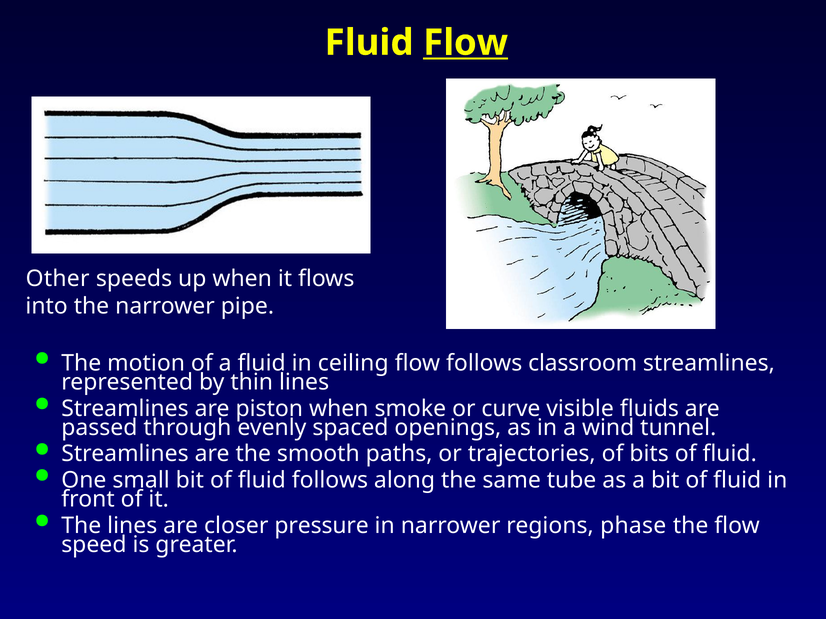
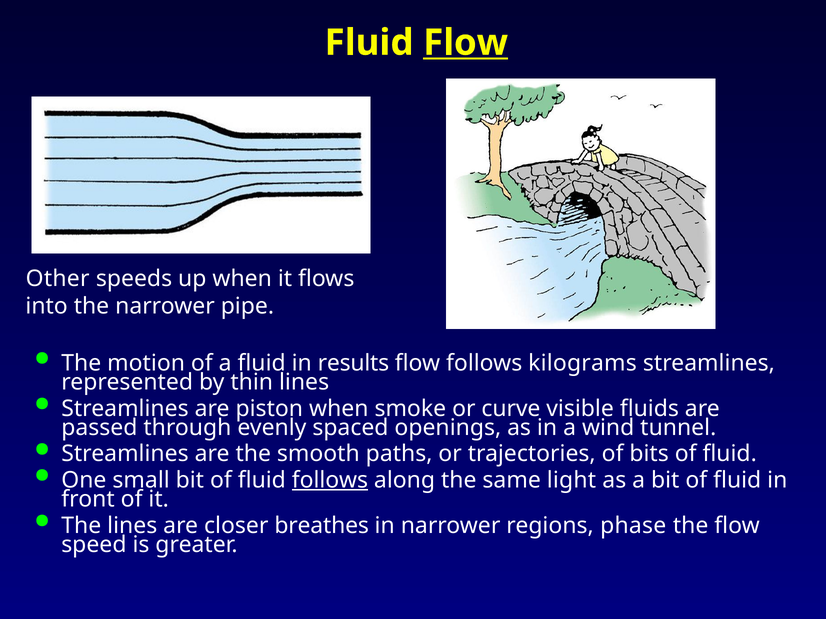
ceiling: ceiling -> results (353, 363)
classroom: classroom -> kilograms (582, 363)
follows underline: none -> present (330, 480)
tube: tube -> light (571, 480)
pressure: pressure -> breathes (322, 526)
